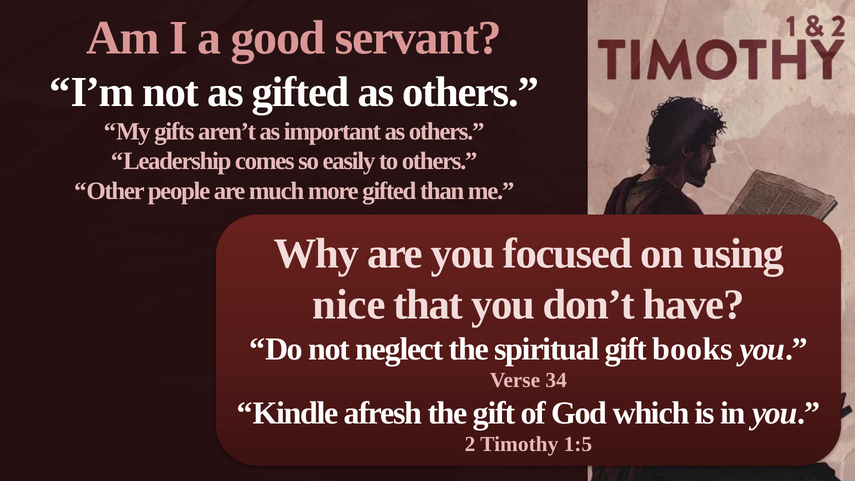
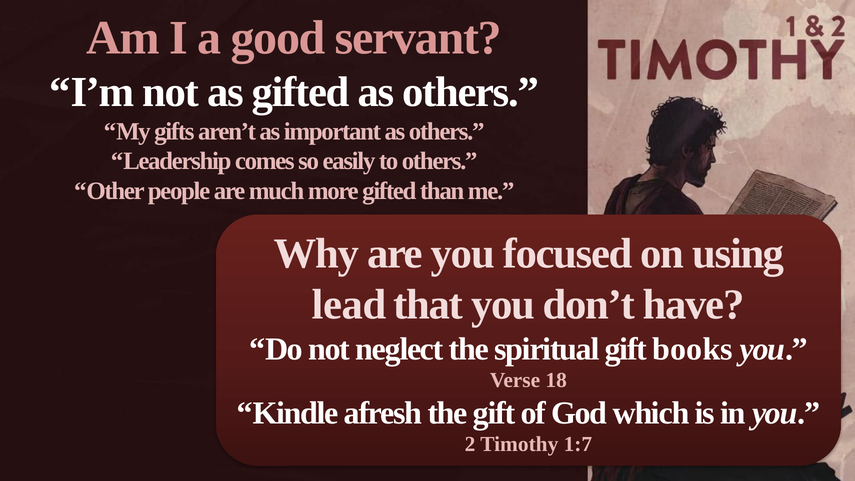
nice: nice -> lead (349, 305)
34: 34 -> 18 (556, 380)
1:5: 1:5 -> 1:7 (578, 444)
